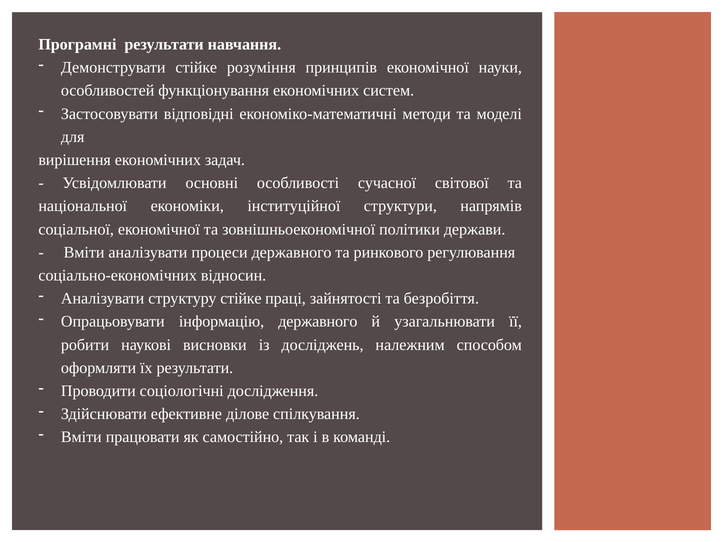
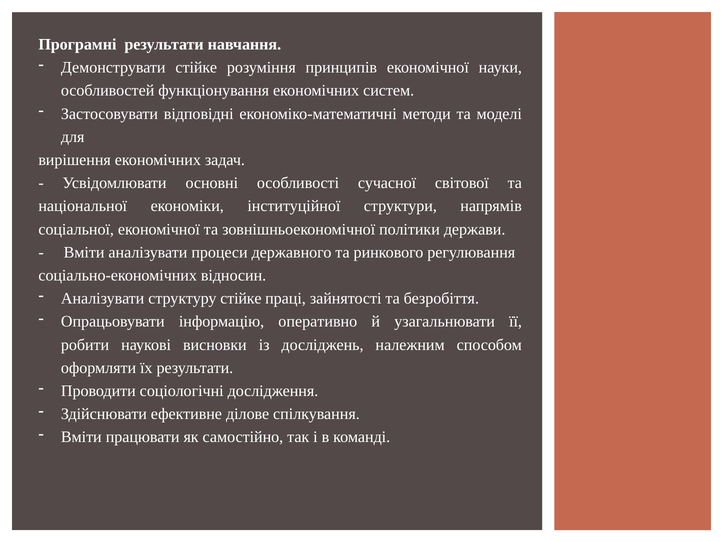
інформацію державного: державного -> оперативно (318, 322)
